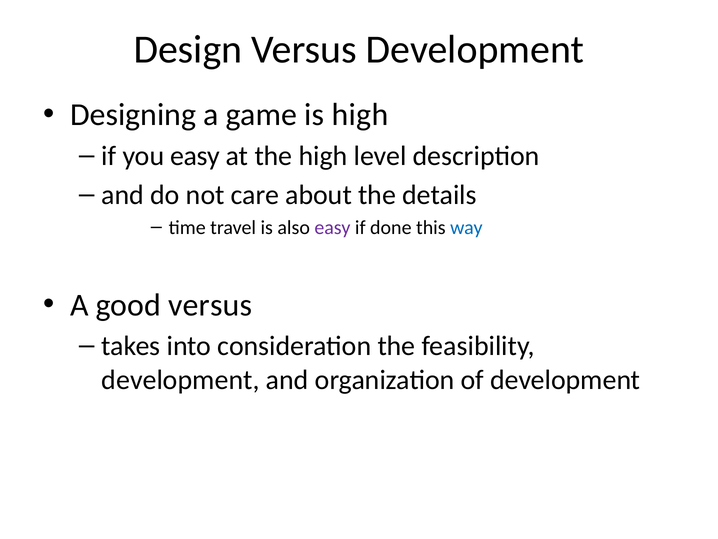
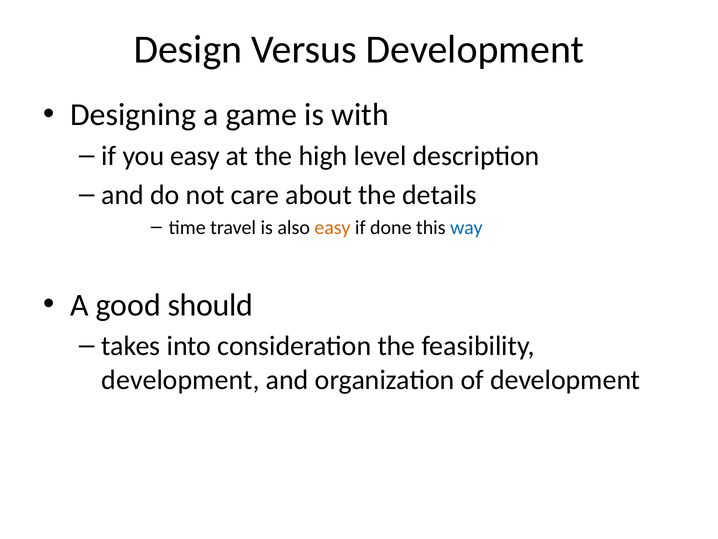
is high: high -> with (360, 115)
easy colour: purple -> orange (332, 227)
good versus: versus -> should (210, 305)
